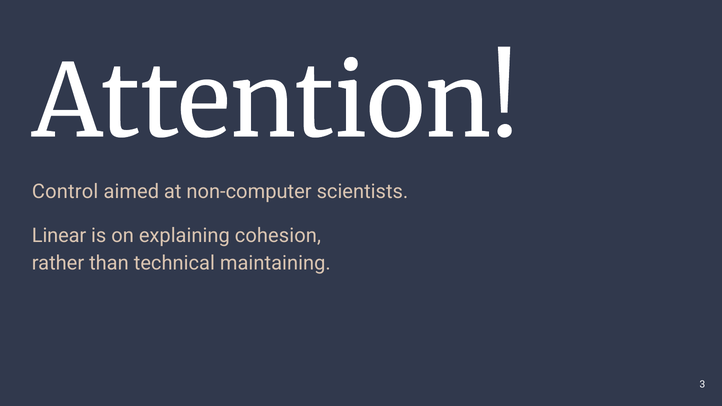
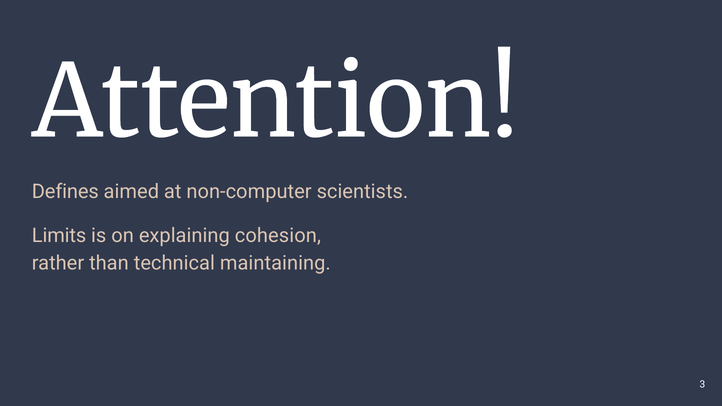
Control: Control -> Defines (65, 192)
Linear: Linear -> Limits (59, 236)
